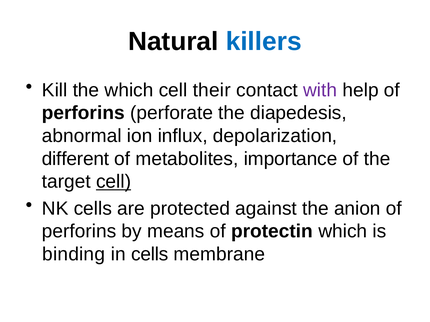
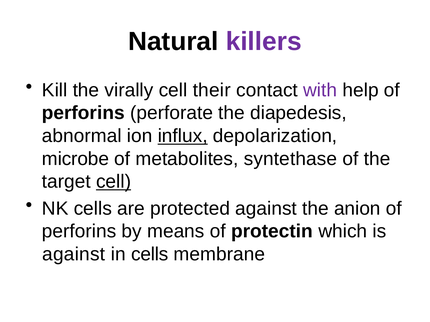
killers colour: blue -> purple (264, 42)
the which: which -> virally (129, 90)
influx underline: none -> present (183, 136)
different: different -> microbe (75, 159)
importance: importance -> syntethase (291, 159)
binding: binding -> against (74, 255)
